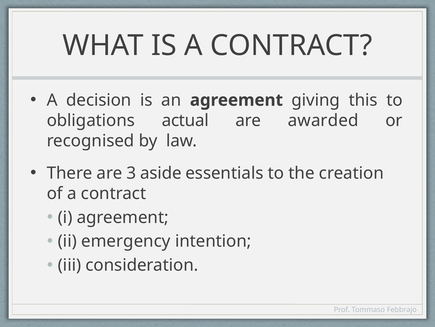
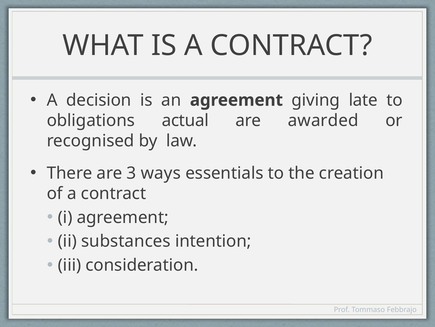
this: this -> late (363, 100)
aside: aside -> ways (161, 173)
emergency: emergency -> substances (126, 241)
